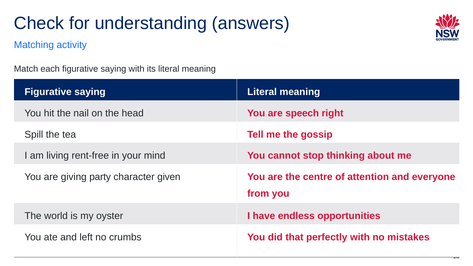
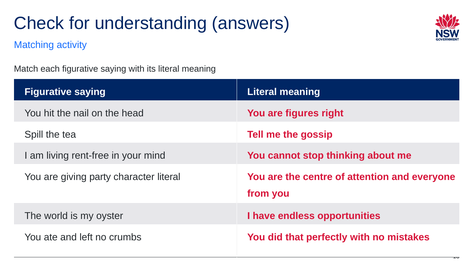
speech: speech -> figures (302, 113)
character given: given -> literal (169, 177)
